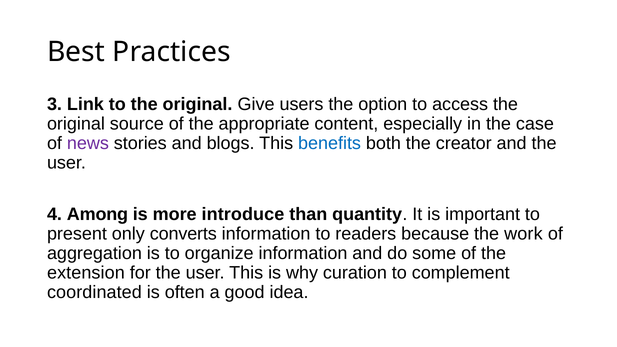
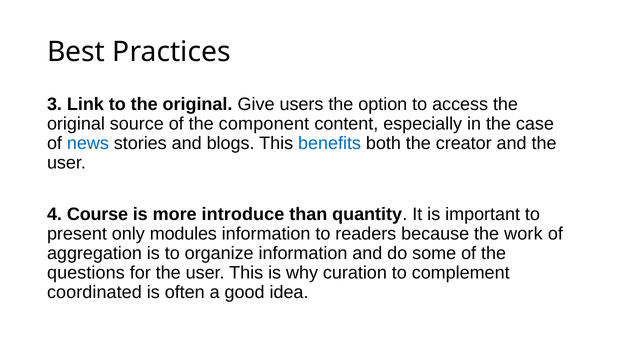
appropriate: appropriate -> component (264, 124)
news colour: purple -> blue (88, 143)
Among: Among -> Course (97, 214)
converts: converts -> modules (183, 234)
extension: extension -> questions (86, 273)
